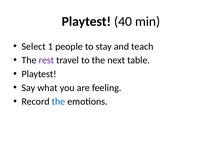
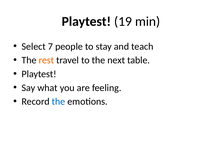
40: 40 -> 19 (123, 21)
1: 1 -> 7 (50, 47)
rest colour: purple -> orange (46, 60)
